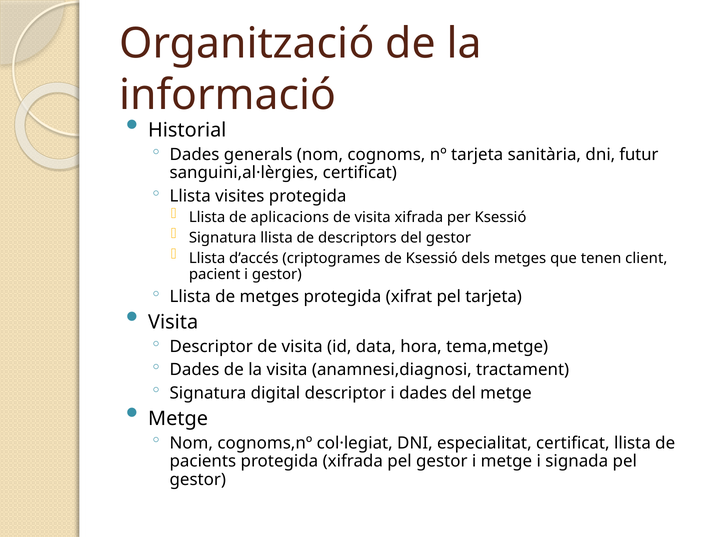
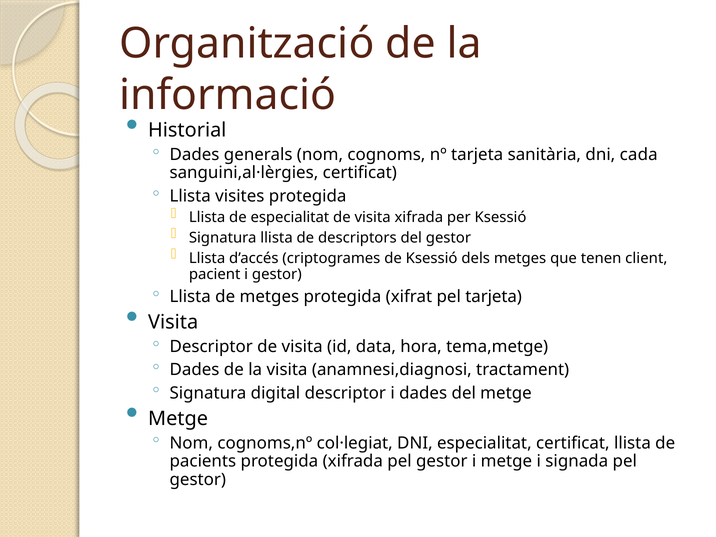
futur: futur -> cada (639, 155)
de aplicacions: aplicacions -> especialitat (290, 217)
